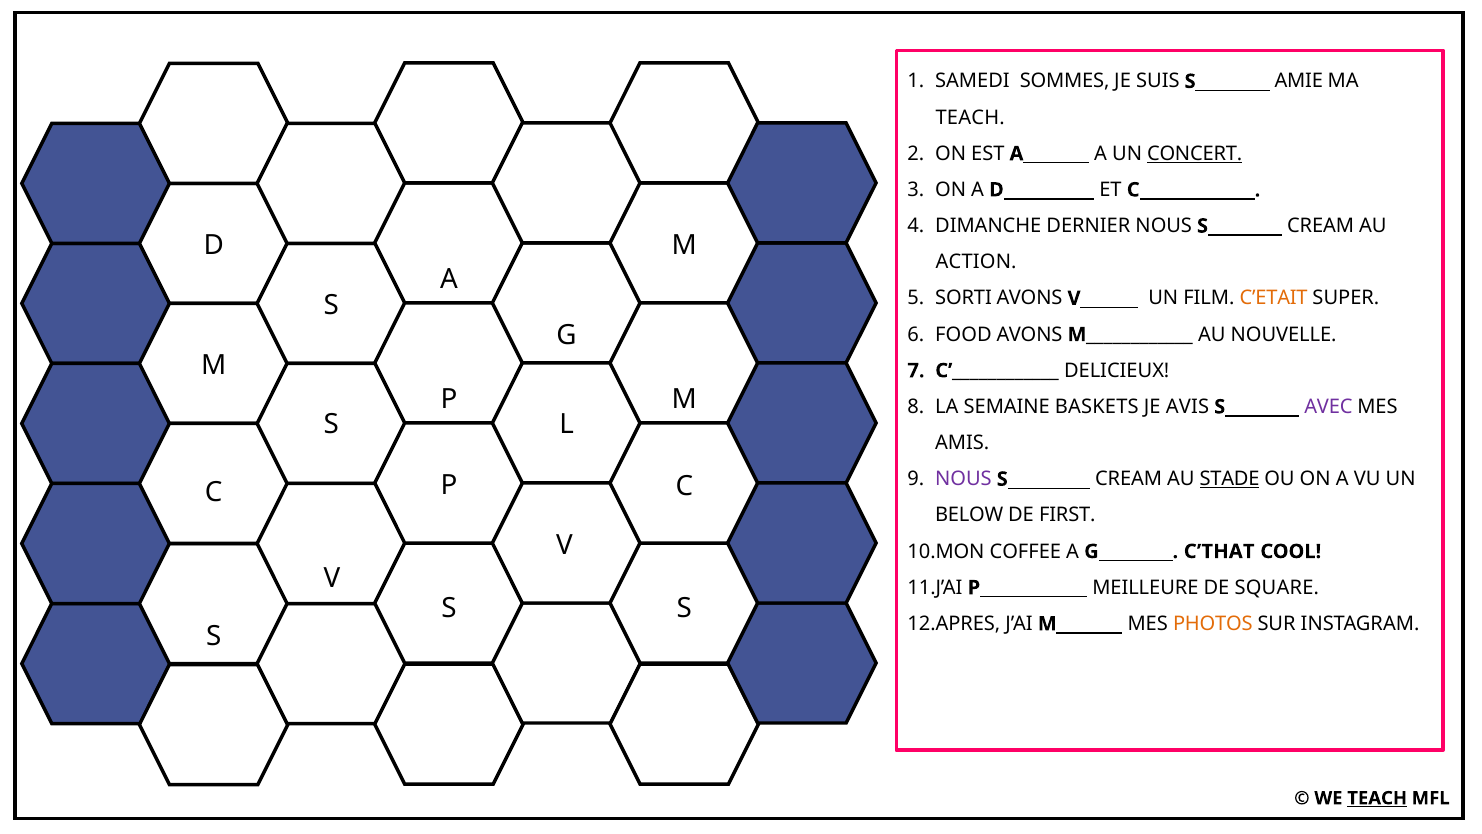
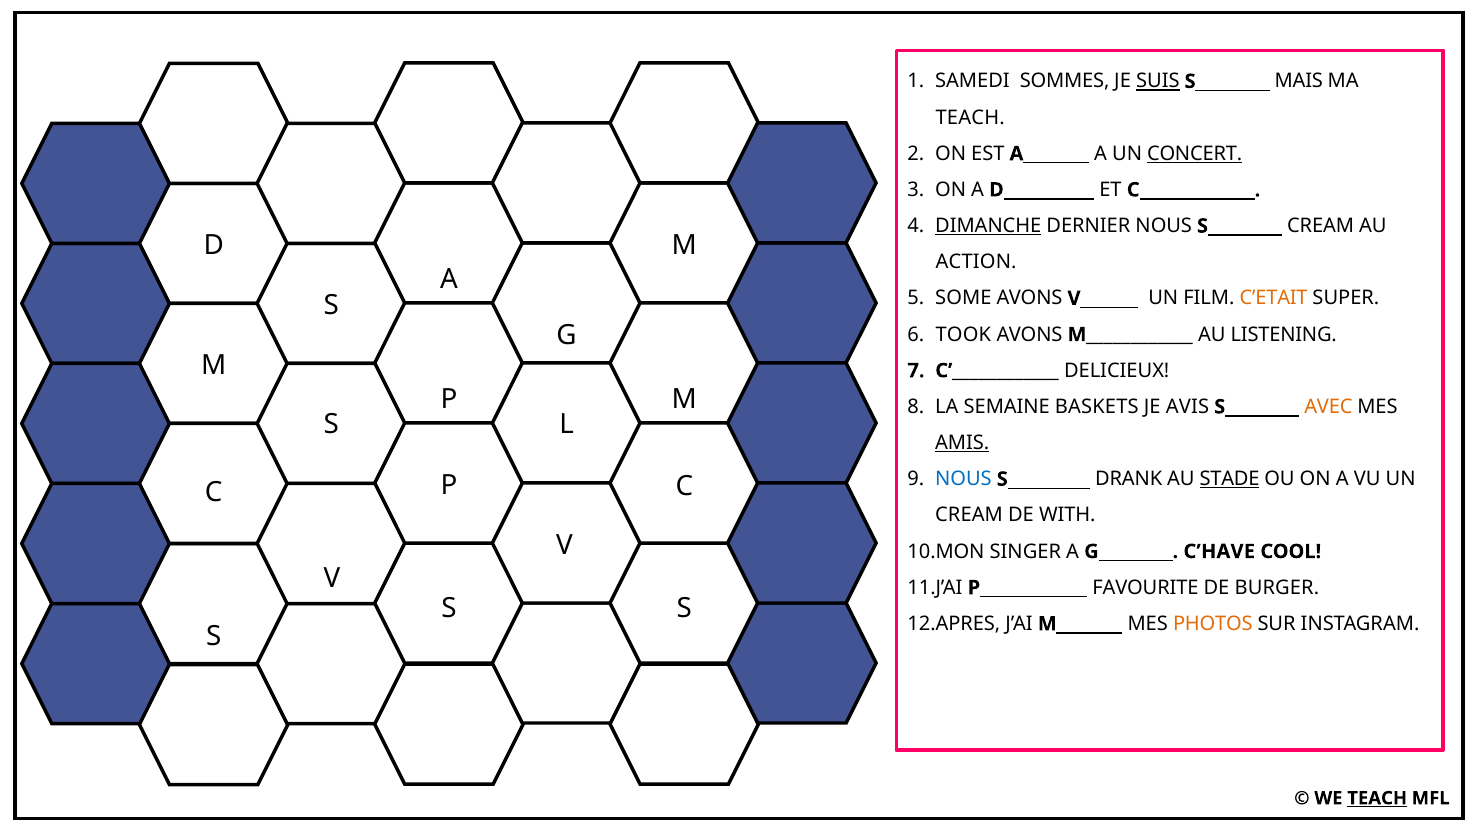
SUIS underline: none -> present (1158, 81)
AMIE: AMIE -> MAIS (1299, 81)
DIMANCHE underline: none -> present (988, 226)
SORTI: SORTI -> SOME (963, 298)
FOOD: FOOD -> TOOK (963, 334)
NOUVELLE: NOUVELLE -> LISTENING (1284, 334)
AVEC colour: purple -> orange (1328, 407)
AMIS underline: none -> present (962, 443)
NOUS colour: purple -> blue (963, 479)
S__________ CREAM: CREAM -> DRANK (1129, 479)
BELOW: BELOW -> CREAM (969, 515)
FIRST: FIRST -> WITH (1067, 515)
COFFEE: COFFEE -> SINGER (1025, 551)
C’THAT: C’THAT -> C’HAVE (1219, 551)
MEILLEURE: MEILLEURE -> FAVOURITE (1145, 587)
SQUARE: SQUARE -> BURGER (1277, 587)
